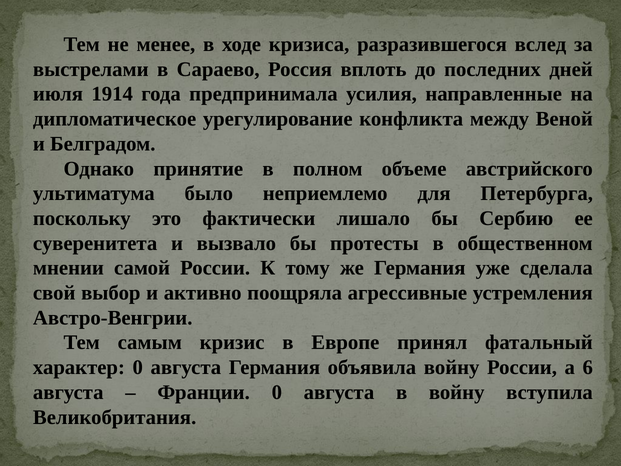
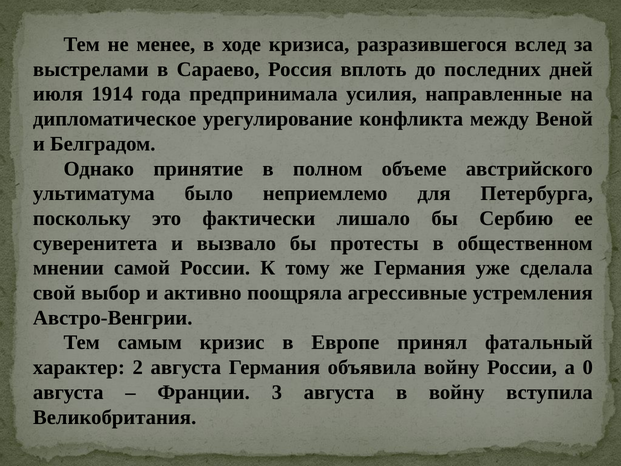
характер 0: 0 -> 2 (138, 367)
6: 6 -> 0 (588, 367)
Франции 0: 0 -> 3 (277, 392)
